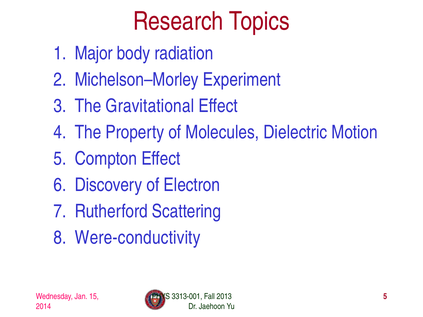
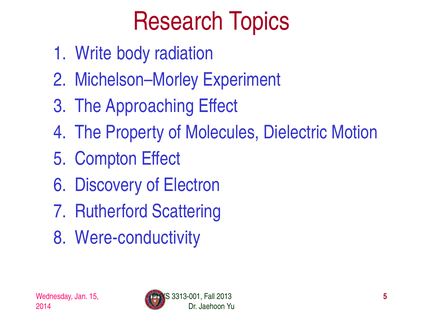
Major: Major -> Write (93, 53)
Gravitational: Gravitational -> Approaching (150, 106)
